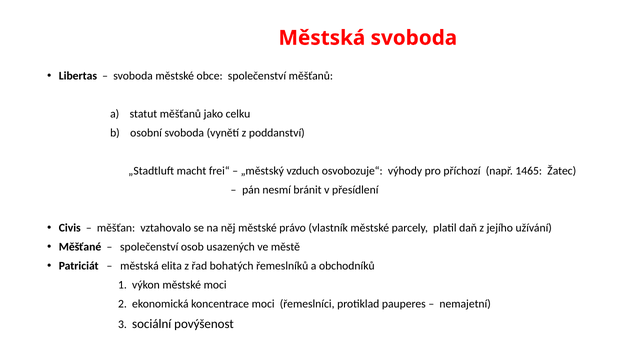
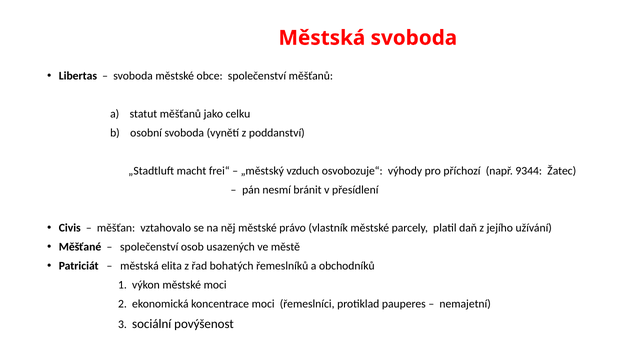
1465: 1465 -> 9344 (529, 171)
